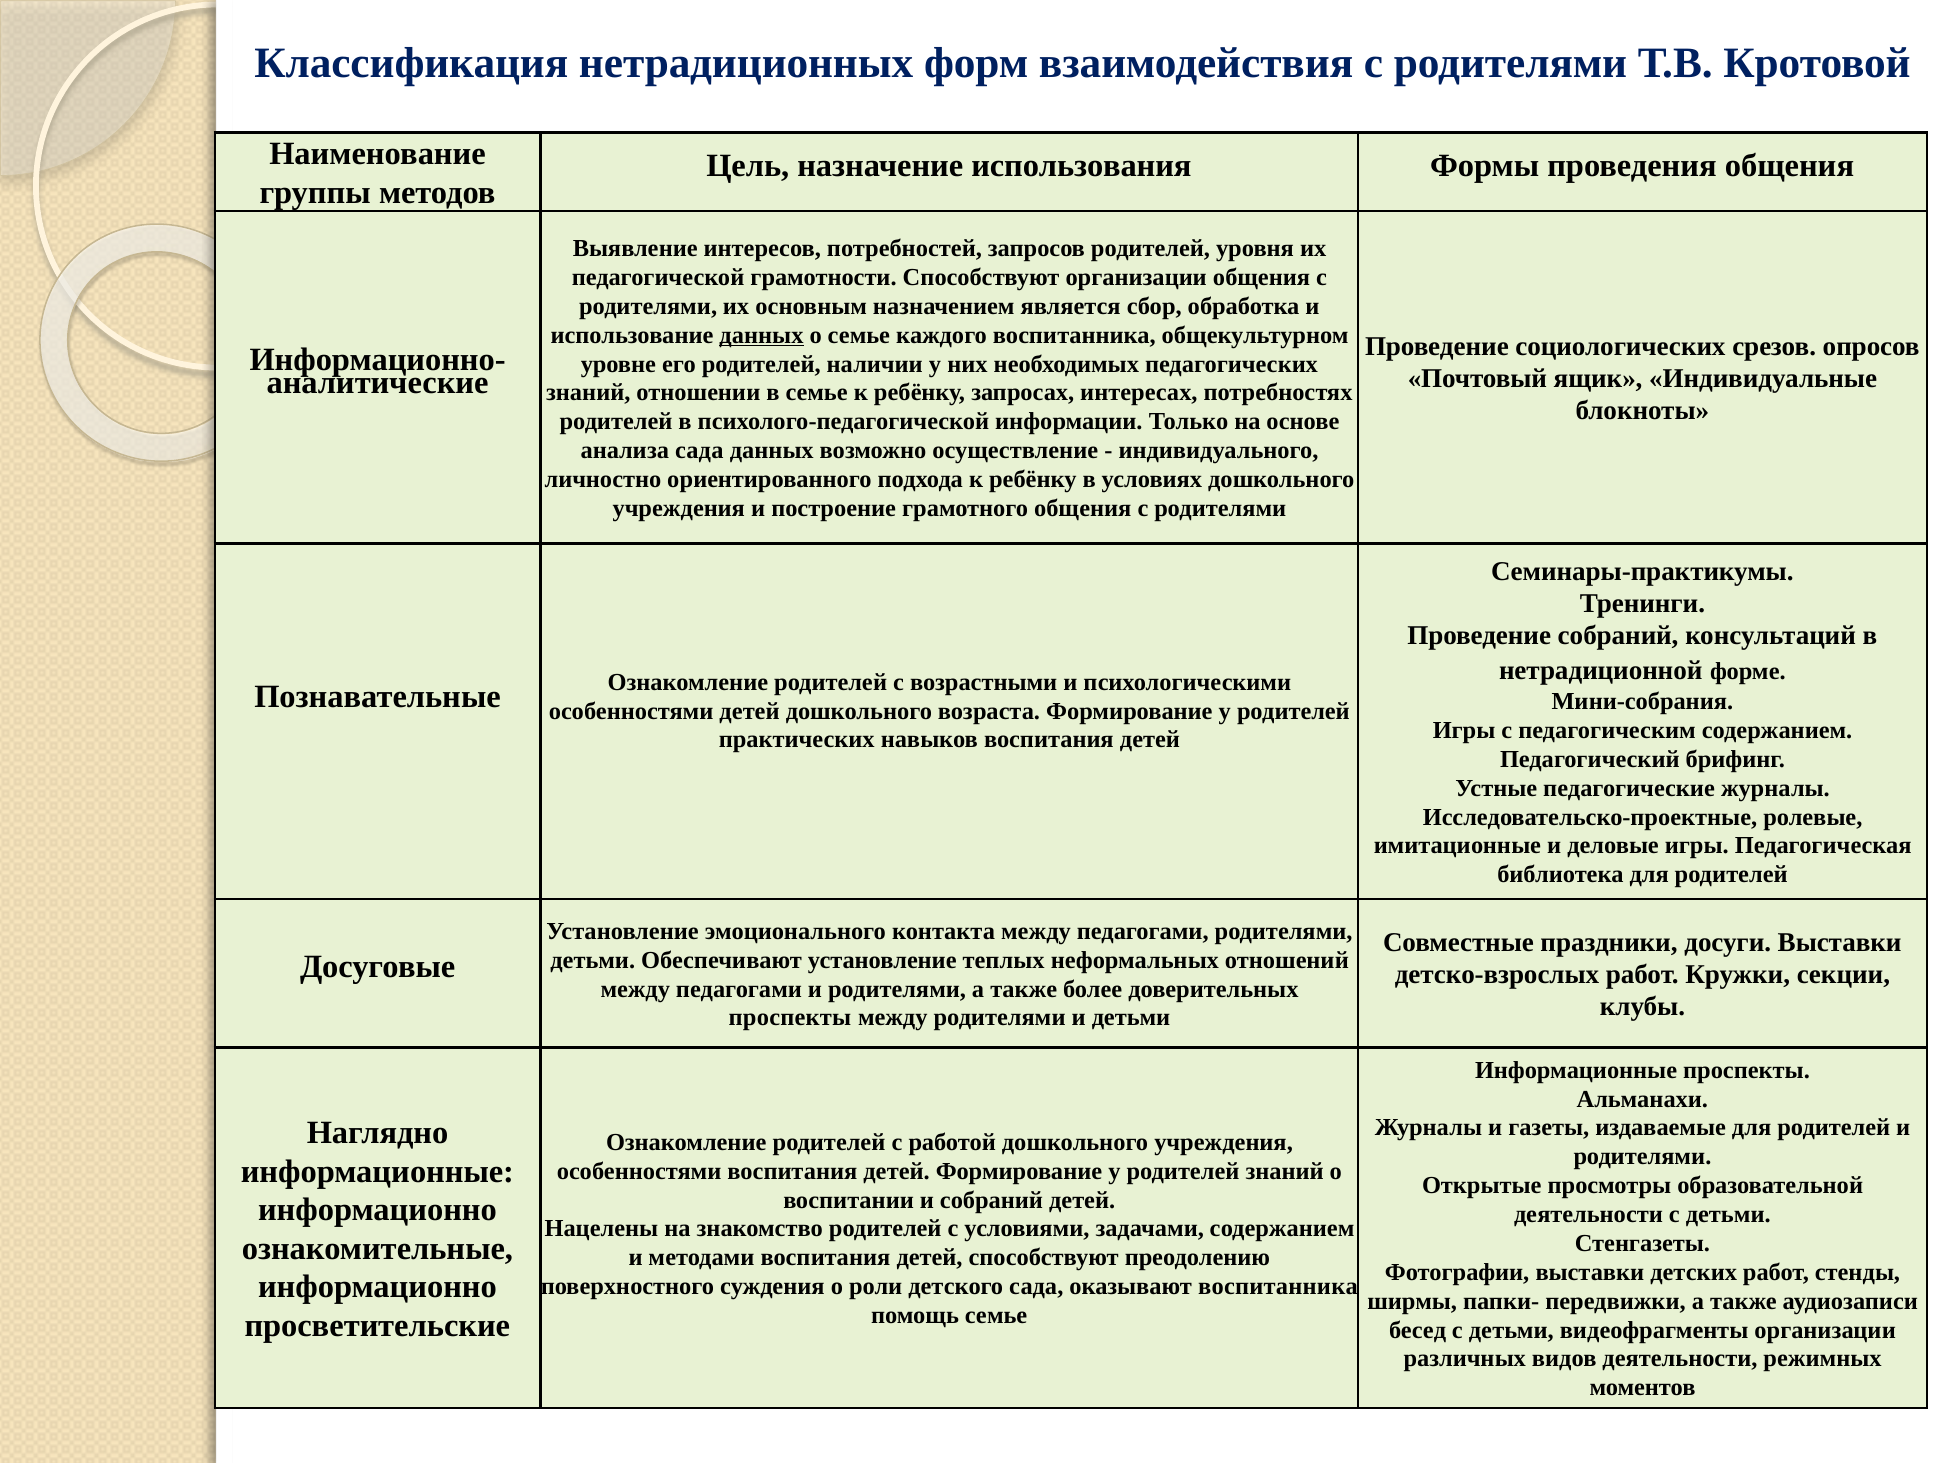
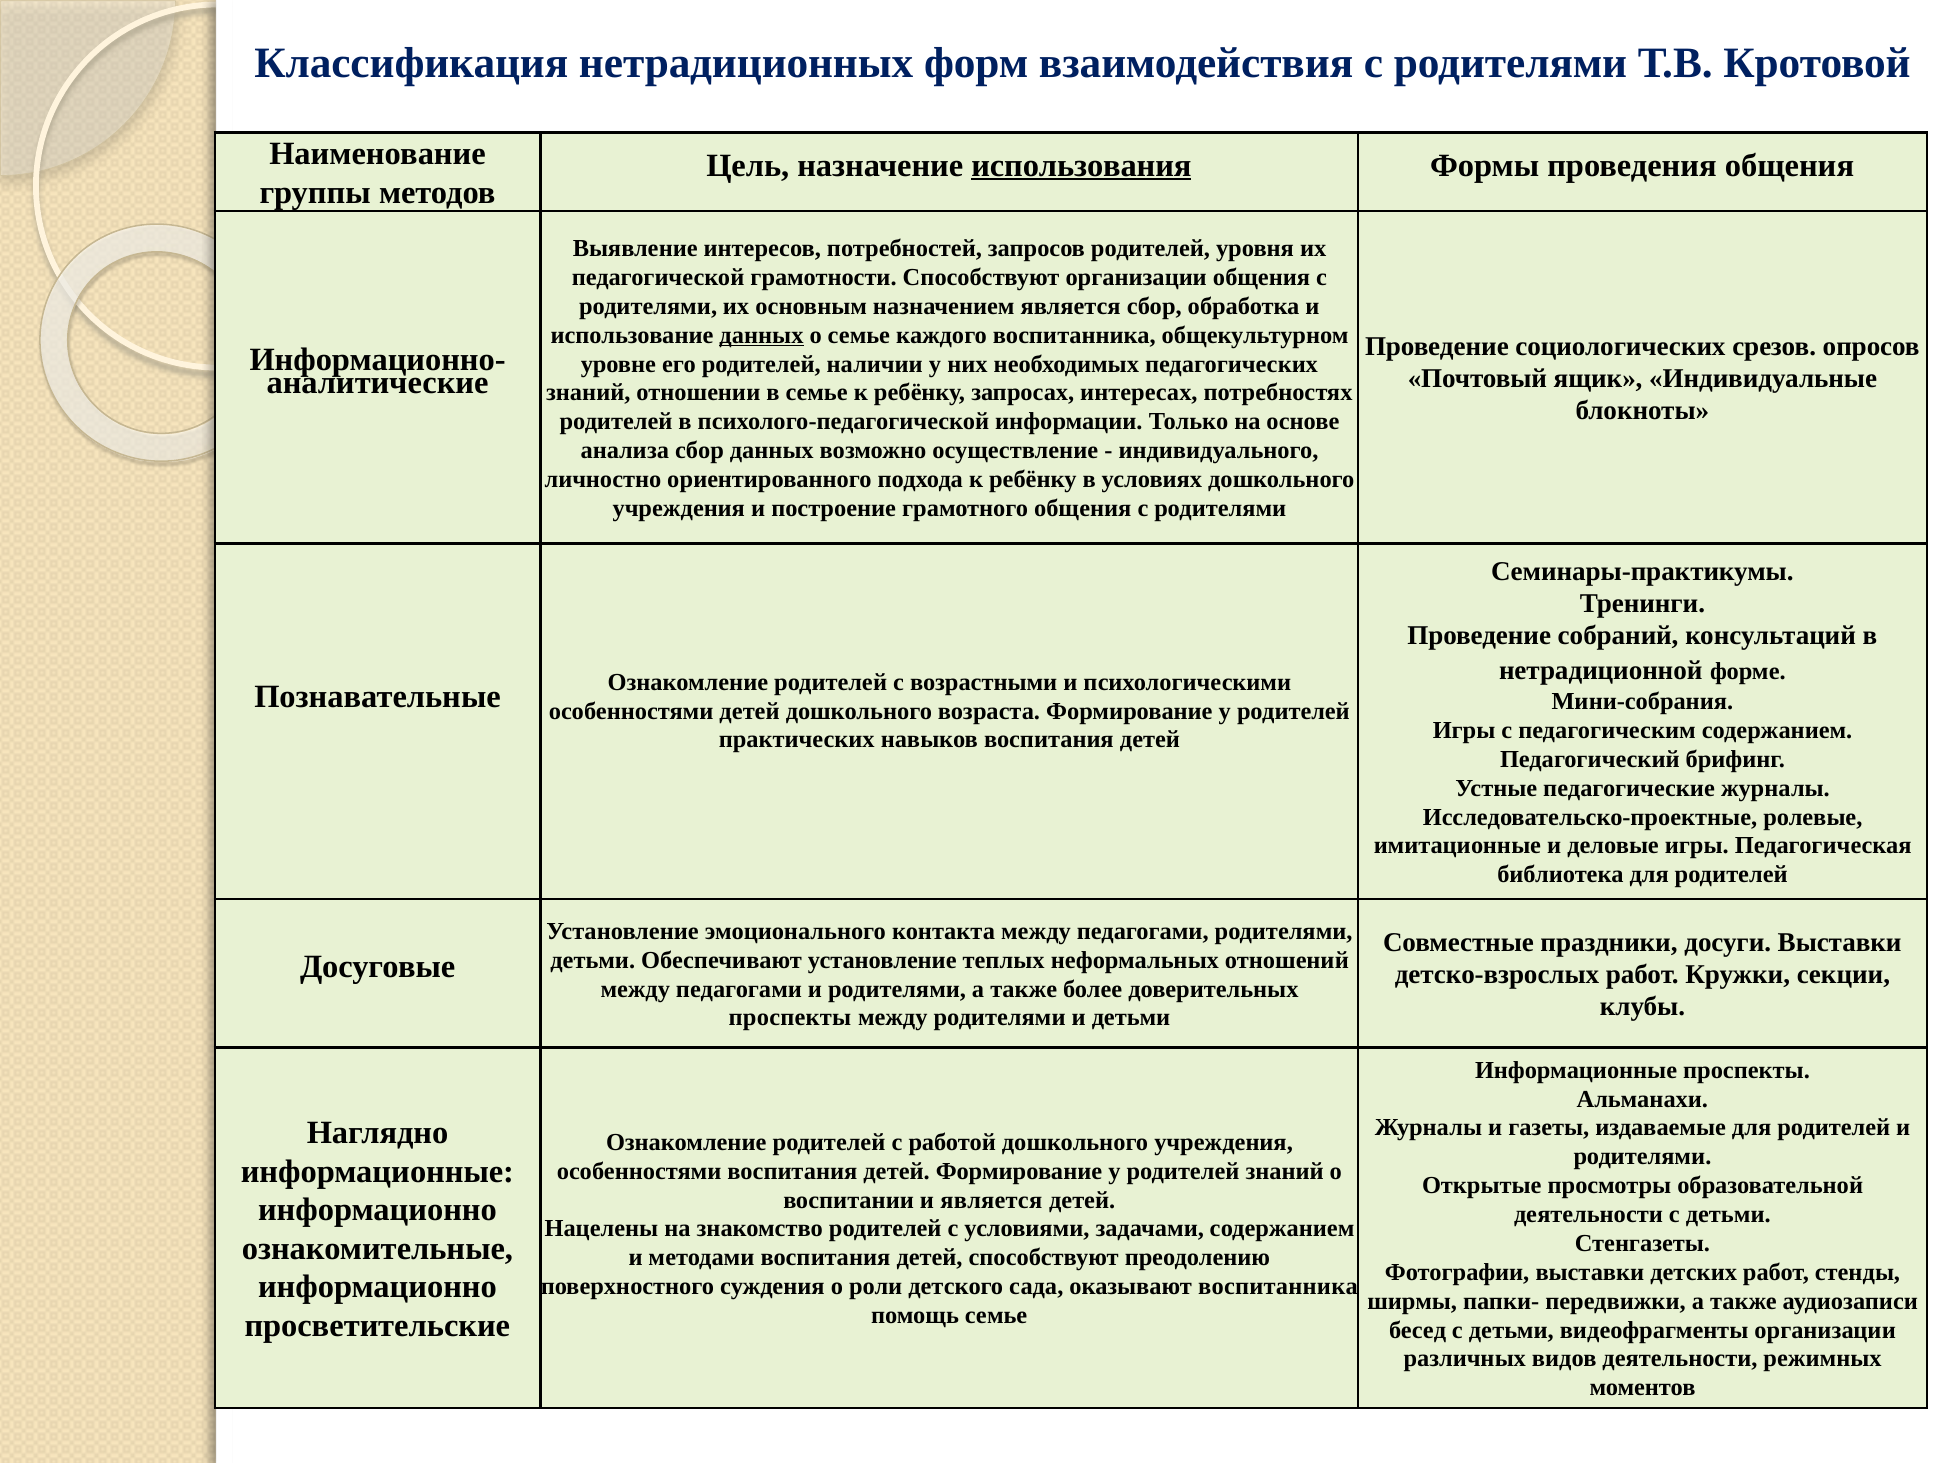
использования underline: none -> present (1081, 165)
анализа сада: сада -> сбор (699, 450)
и собраний: собраний -> является (991, 1200)
